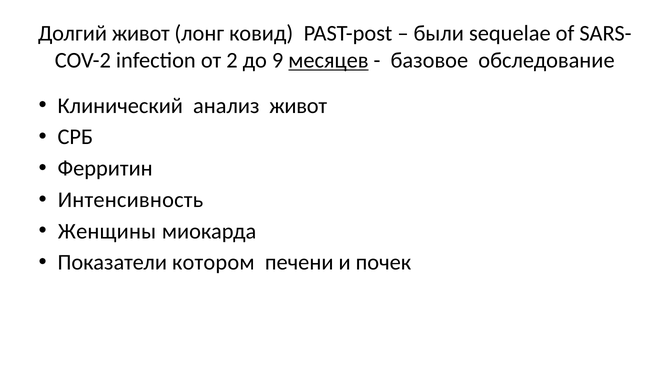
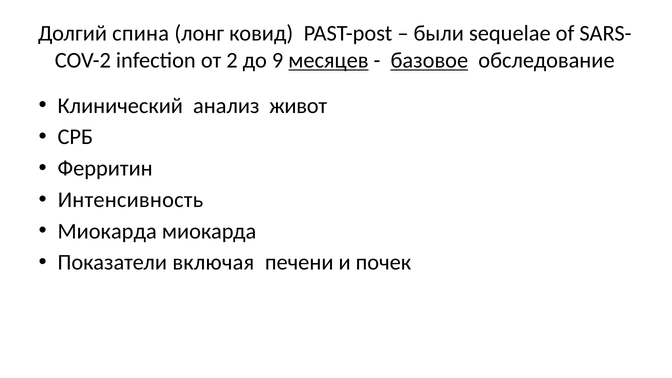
Долгий живот: живот -> спина (141, 34)
базовое underline: none -> present (429, 60)
Женщины: Женщины -> Миокарда (107, 231)
котором: котором -> включая (213, 263)
